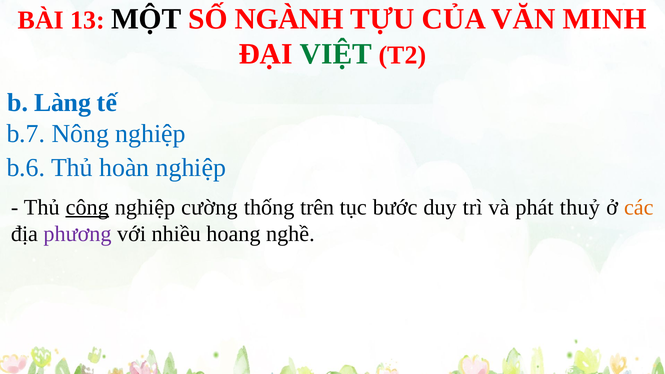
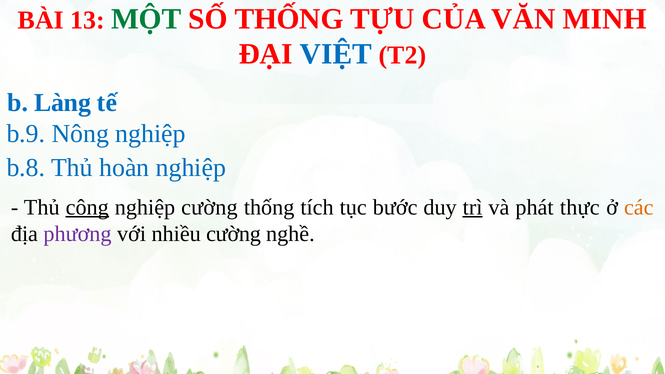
MỘT colour: black -> green (146, 19)
SỐ NGÀNH: NGÀNH -> THỐNG (289, 19)
VIỆT colour: green -> blue (336, 54)
b.7: b.7 -> b.9 (26, 134)
b.6: b.6 -> b.8 (26, 168)
trên: trên -> tích (317, 207)
trì underline: none -> present (473, 207)
thuỷ: thuỷ -> thực (580, 207)
nhiều hoang: hoang -> cường (234, 234)
